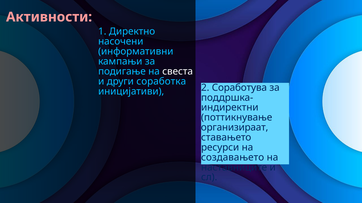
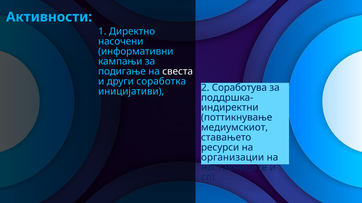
Активности colour: pink -> light blue (49, 17)
организираат: организираат -> медиумскиот (235, 128)
создавањето: создавањето -> организации (233, 158)
